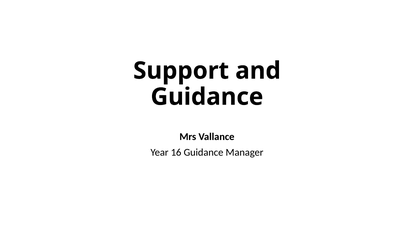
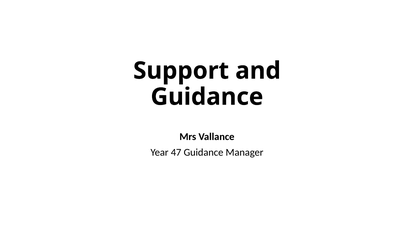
16: 16 -> 47 (176, 152)
